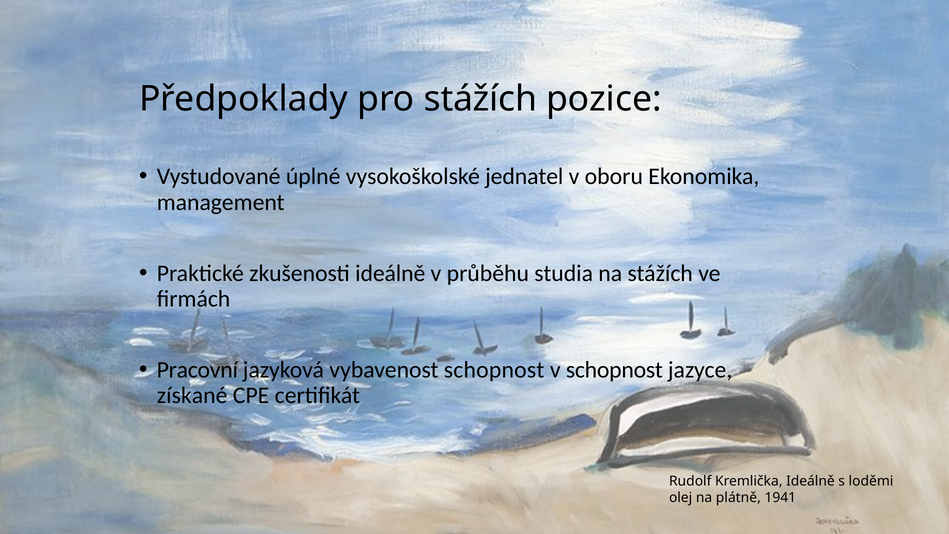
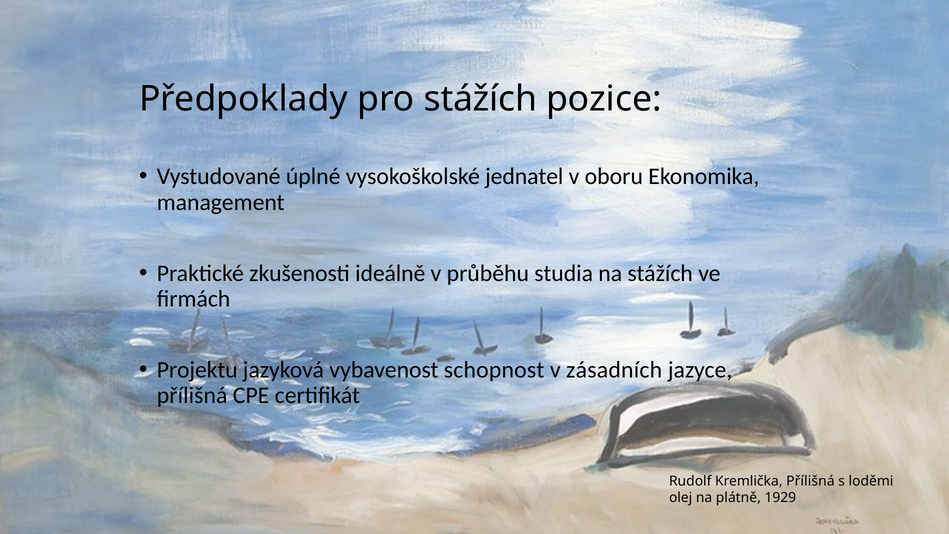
Pracovní: Pracovní -> Projektu (197, 370)
v schopnost: schopnost -> zásadních (614, 370)
získané: získané -> přílišná (192, 395)
Kremlička Ideálně: Ideálně -> Přílišná (810, 481)
1941: 1941 -> 1929 (780, 498)
